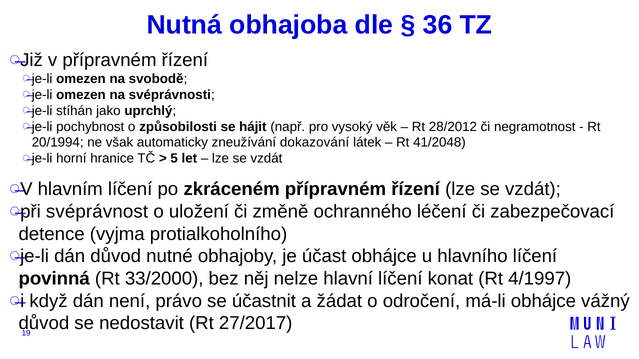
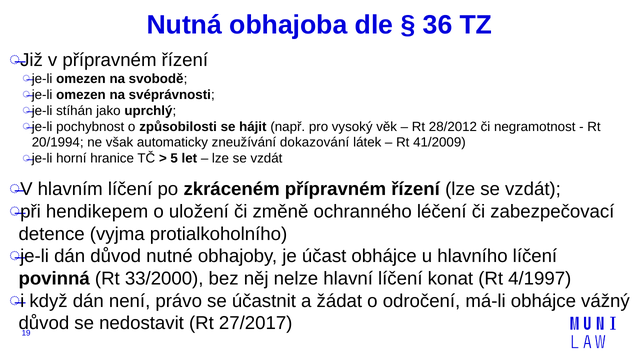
41/2048: 41/2048 -> 41/2009 (439, 143)
svéprávnost: svéprávnost -> hendikepem (97, 212)
